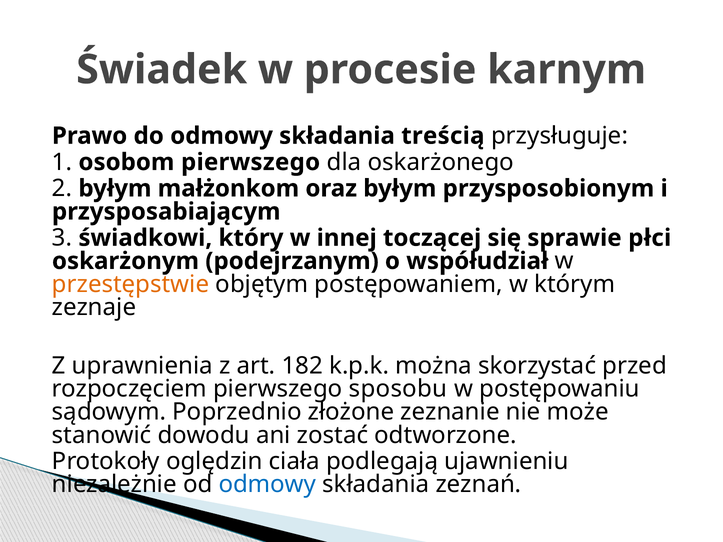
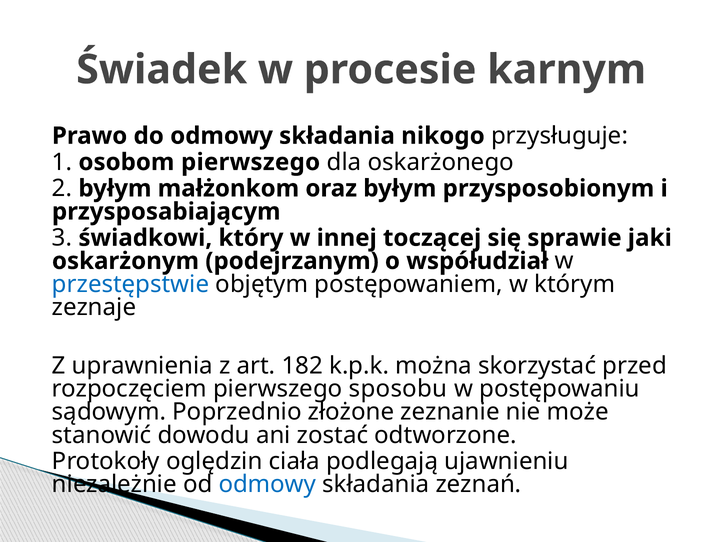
treścią: treścią -> nikogo (443, 136)
płci: płci -> jaki (650, 238)
przestępstwie colour: orange -> blue (131, 284)
